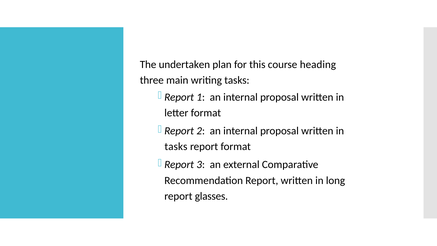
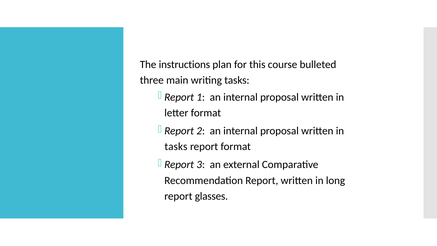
undertaken: undertaken -> instructions (184, 64)
heading: heading -> bulleted (318, 64)
